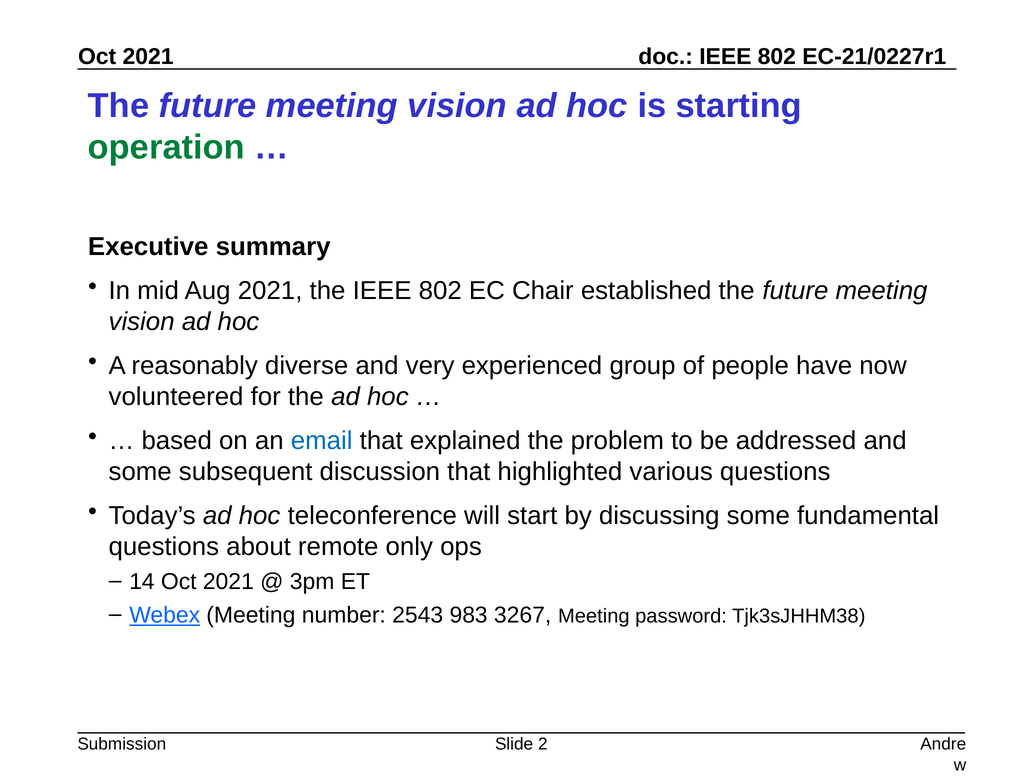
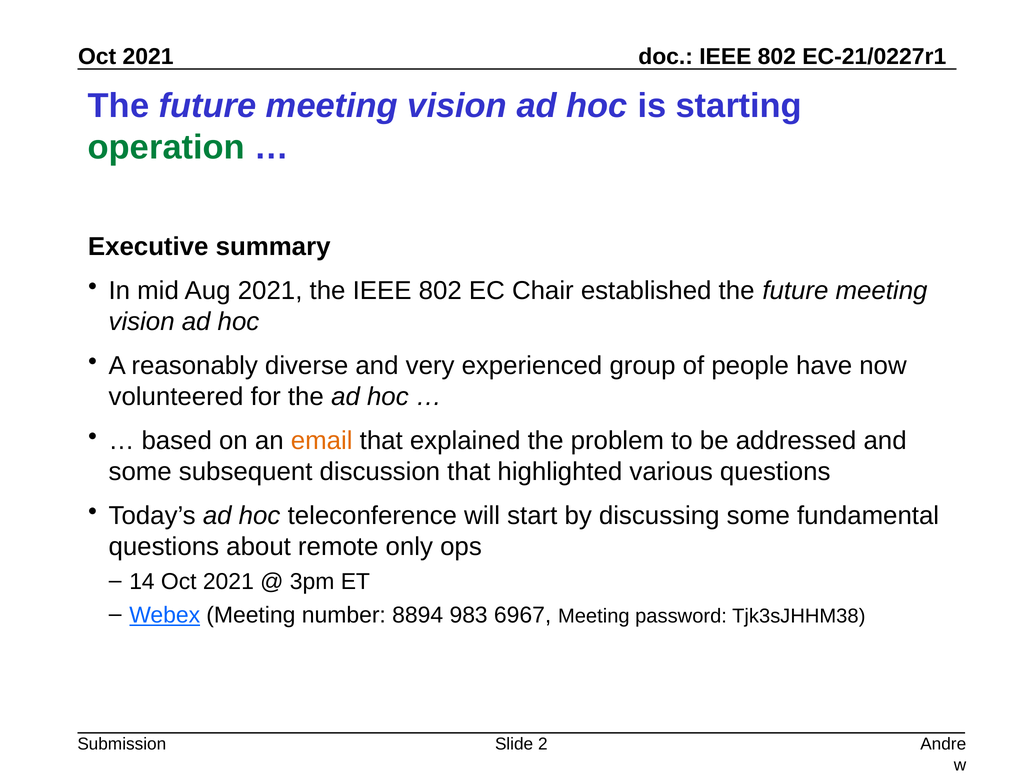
email colour: blue -> orange (322, 440)
2543: 2543 -> 8894 (418, 615)
3267: 3267 -> 6967 (523, 615)
